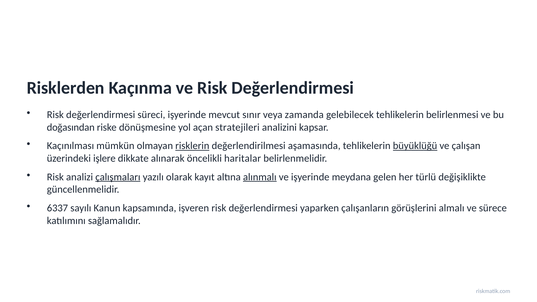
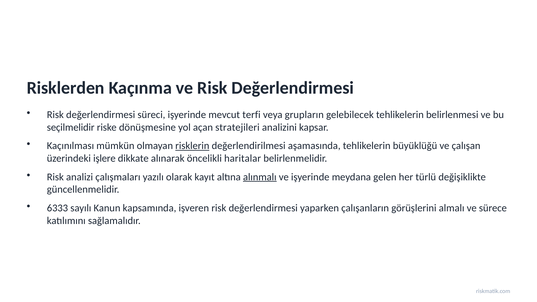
sınır: sınır -> terfi (251, 115)
zamanda: zamanda -> grupların (304, 115)
doğasından: doğasından -> seçilmelidir (71, 127)
büyüklüğü underline: present -> none (415, 146)
çalışmaları underline: present -> none (118, 177)
6337: 6337 -> 6333 (57, 208)
